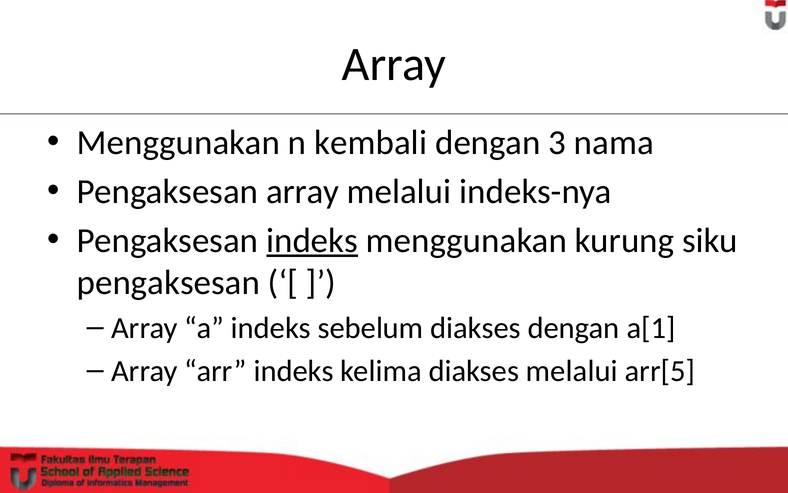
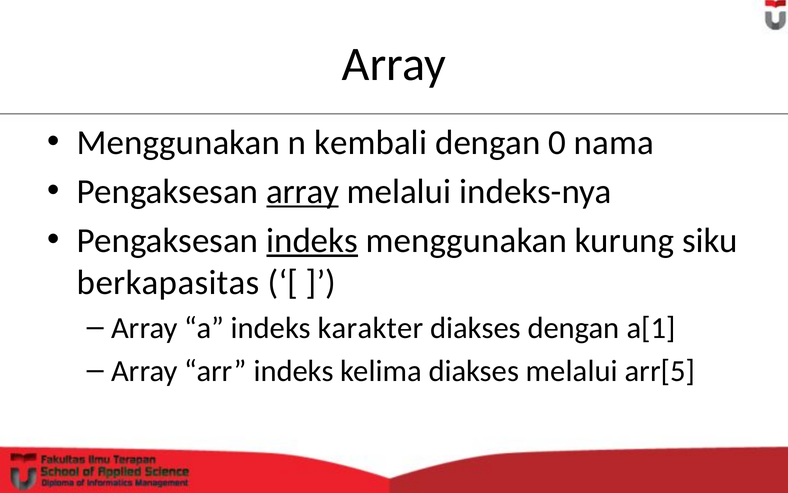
3: 3 -> 0 (557, 142)
array underline: none -> present (303, 191)
pengaksesan: pengaksesan -> berkapasitas (168, 282)
sebelum: sebelum -> karakter (370, 328)
